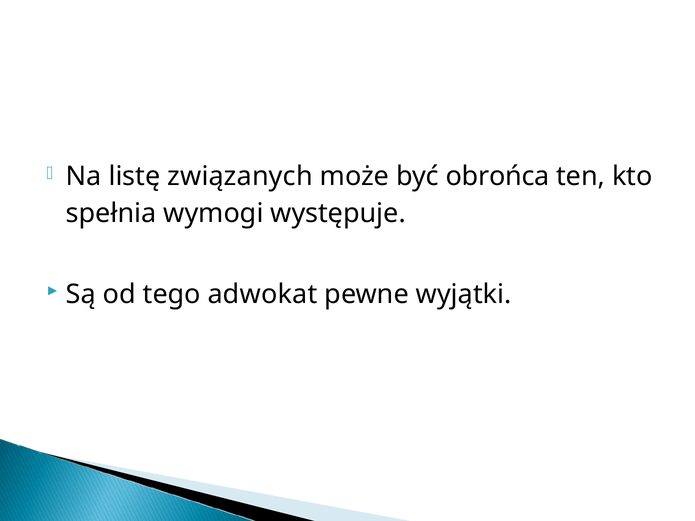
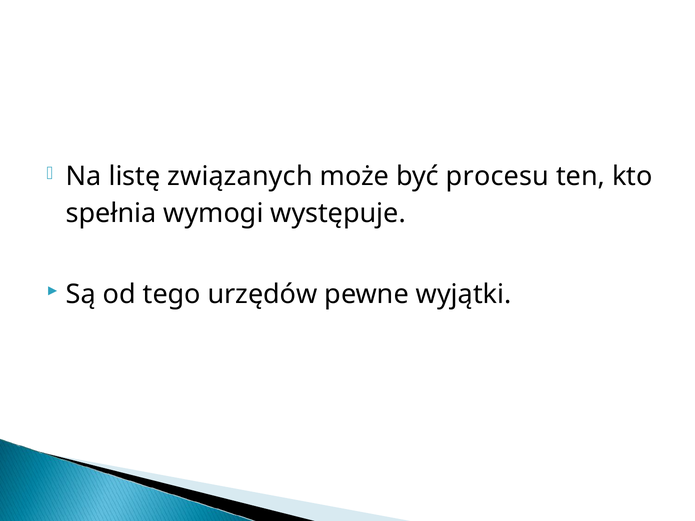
obrońca: obrońca -> procesu (497, 176)
adwokat: adwokat -> urzędów (263, 294)
